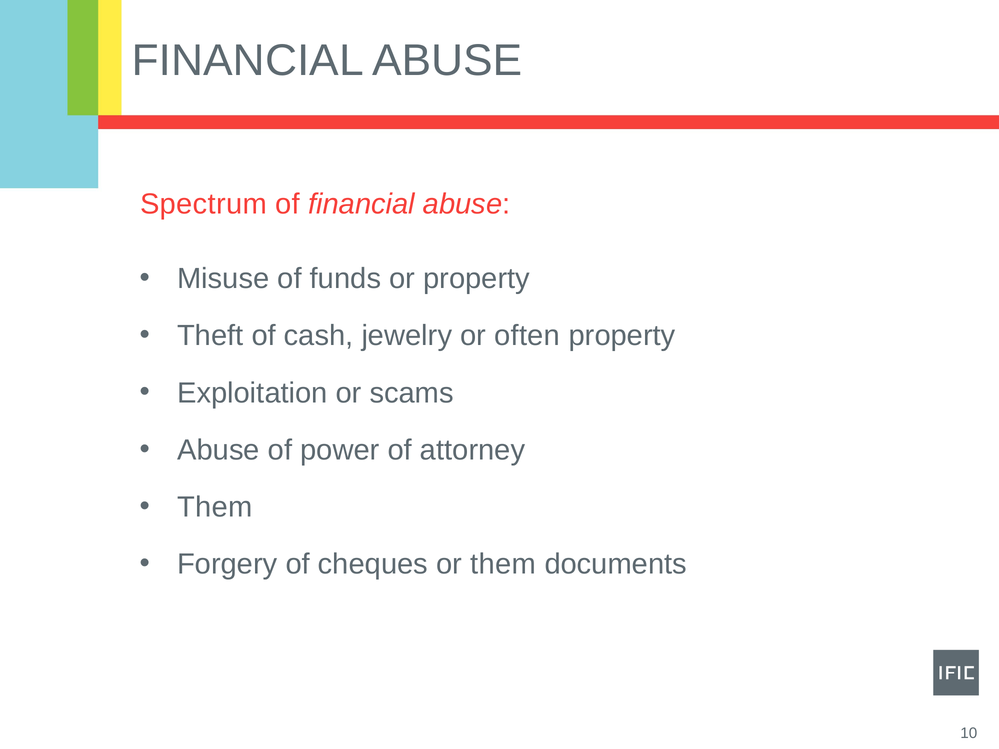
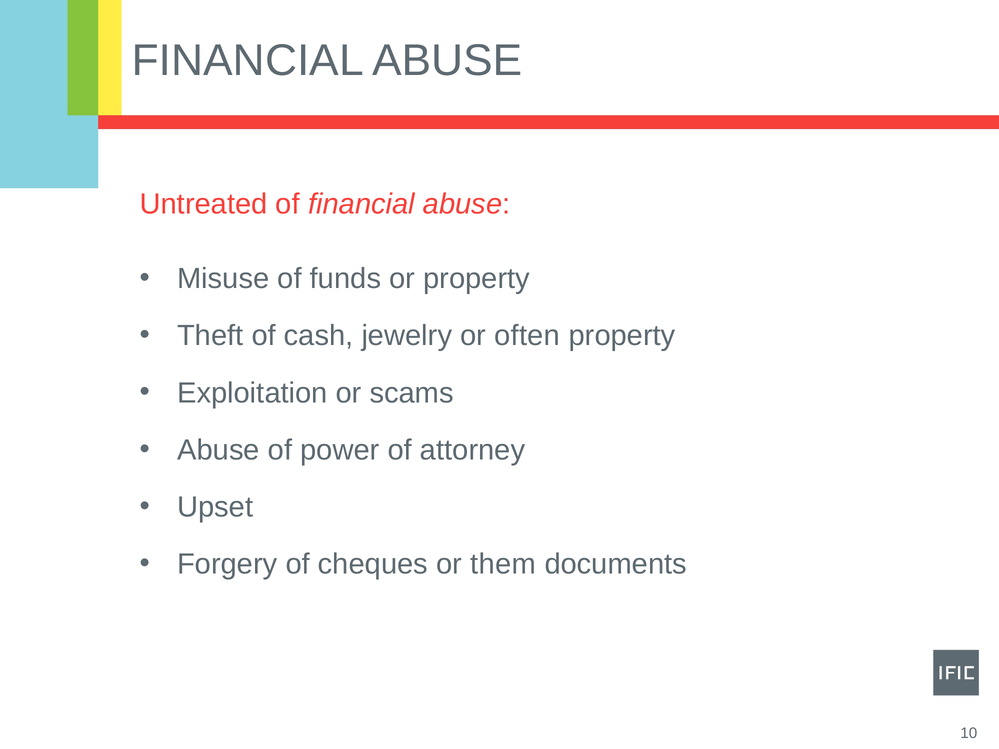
Spectrum: Spectrum -> Untreated (204, 204)
Them: Them -> Upset (215, 507)
